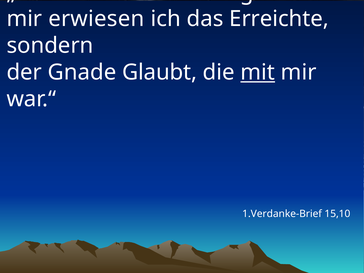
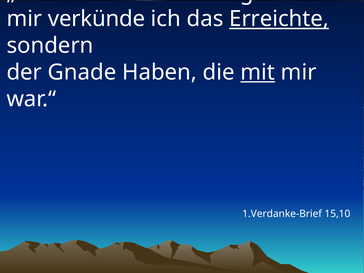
erwiesen: erwiesen -> verkünde (97, 19)
Erreichte underline: none -> present (279, 19)
Glaubt: Glaubt -> Haben (160, 72)
